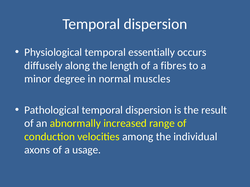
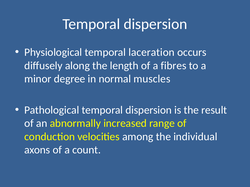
essentially: essentially -> laceration (152, 52)
usage: usage -> count (87, 150)
